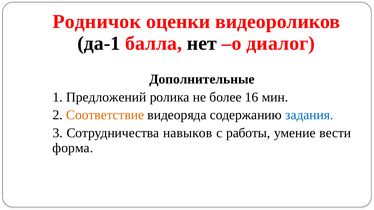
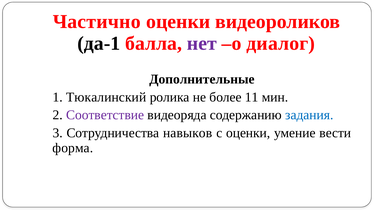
Родничок: Родничок -> Частично (97, 22)
нет colour: black -> purple (202, 43)
Предложений: Предложений -> Тюкалинский (106, 97)
16: 16 -> 11 (252, 97)
Соответствие colour: orange -> purple (105, 115)
с работы: работы -> оценки (248, 133)
